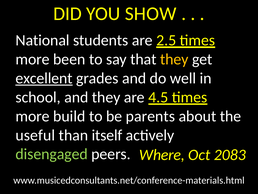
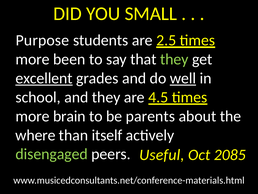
SHOW: SHOW -> SMALL (151, 14)
National: National -> Purpose (42, 40)
they colour: yellow -> light green (174, 59)
well underline: none -> present (183, 78)
build: build -> brain (69, 116)
useful: useful -> where (35, 135)
Where: Where -> Useful (162, 154)
2083: 2083 -> 2085 (230, 154)
